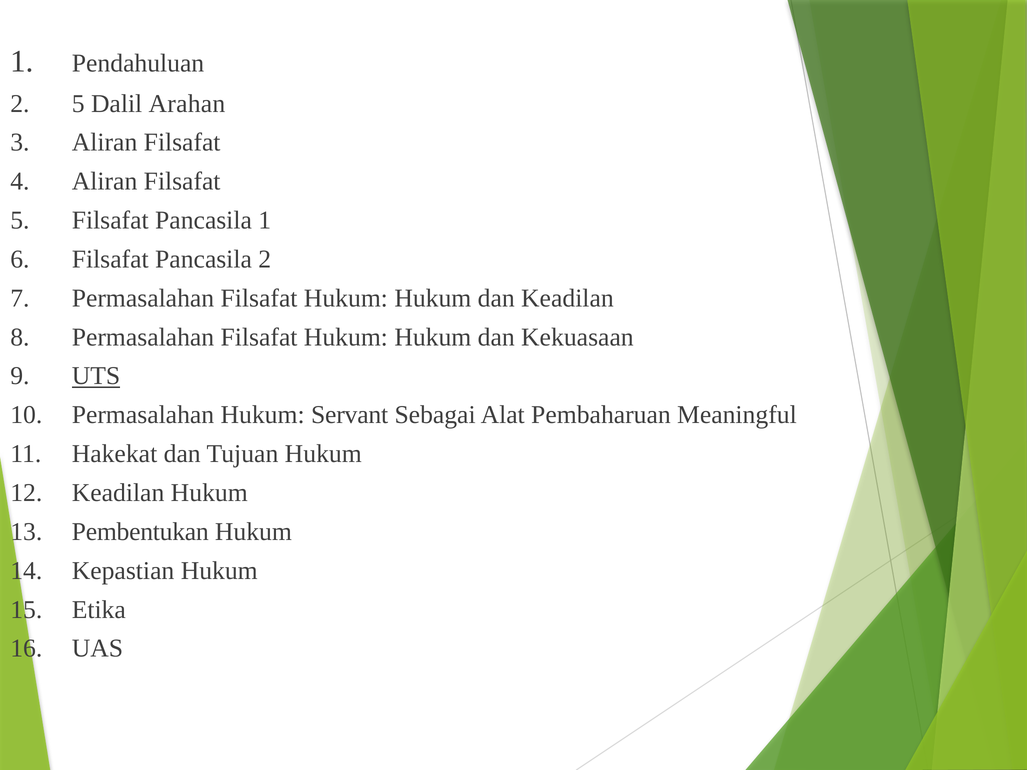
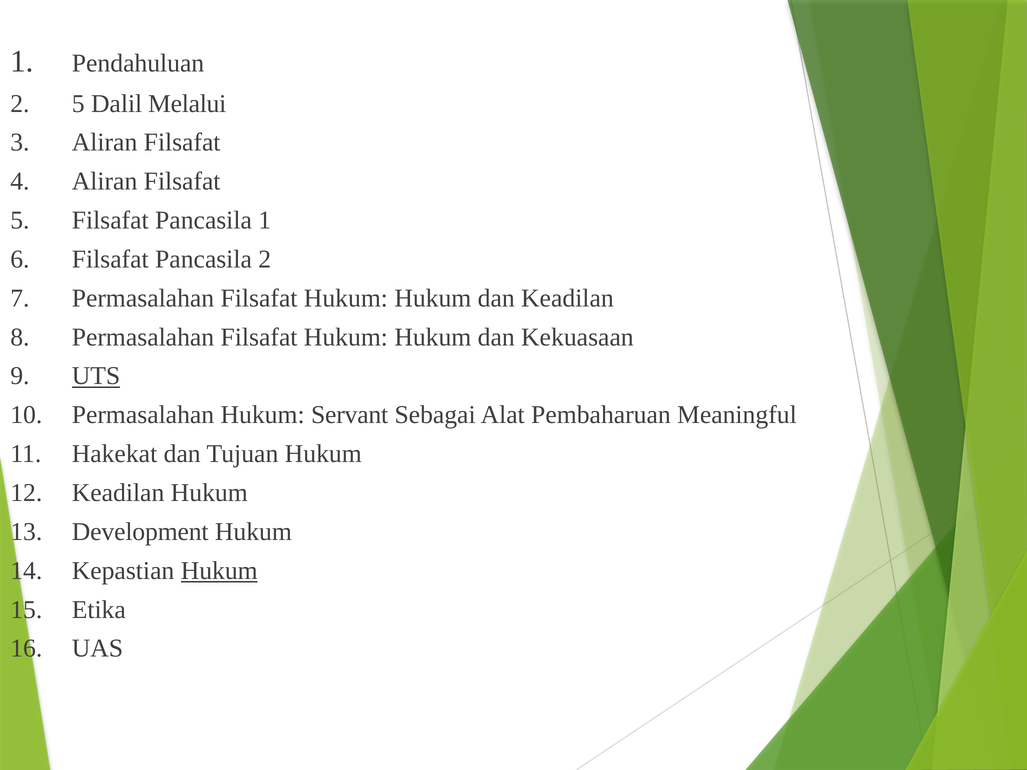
Arahan: Arahan -> Melalui (187, 104)
Pembentukan: Pembentukan -> Development (140, 532)
Hukum underline: none -> present (219, 571)
